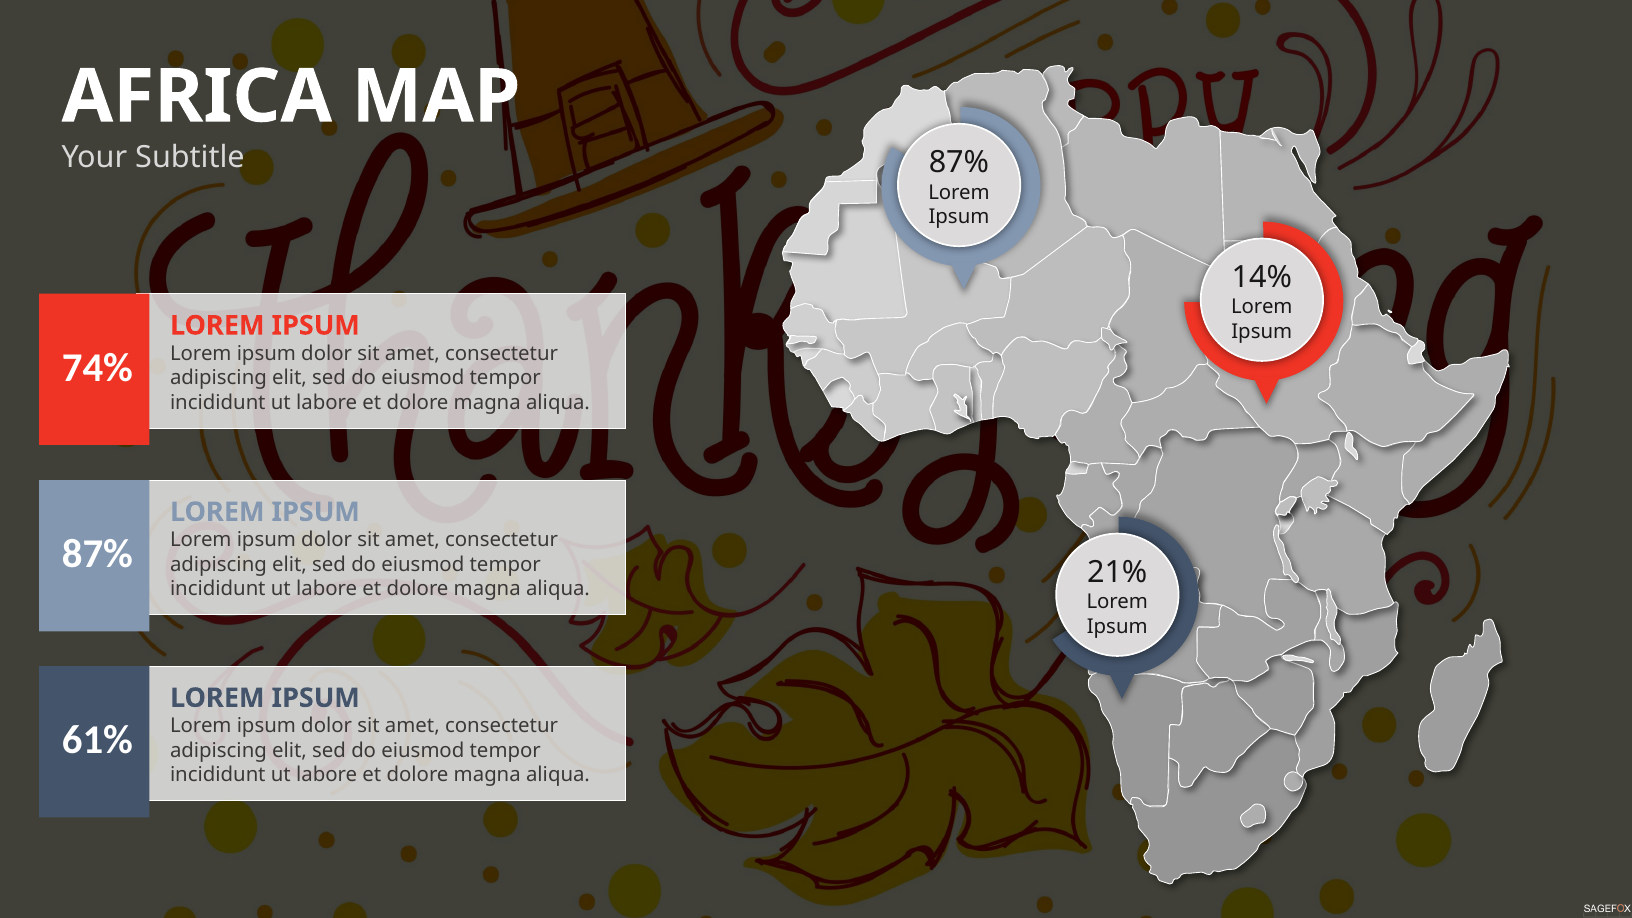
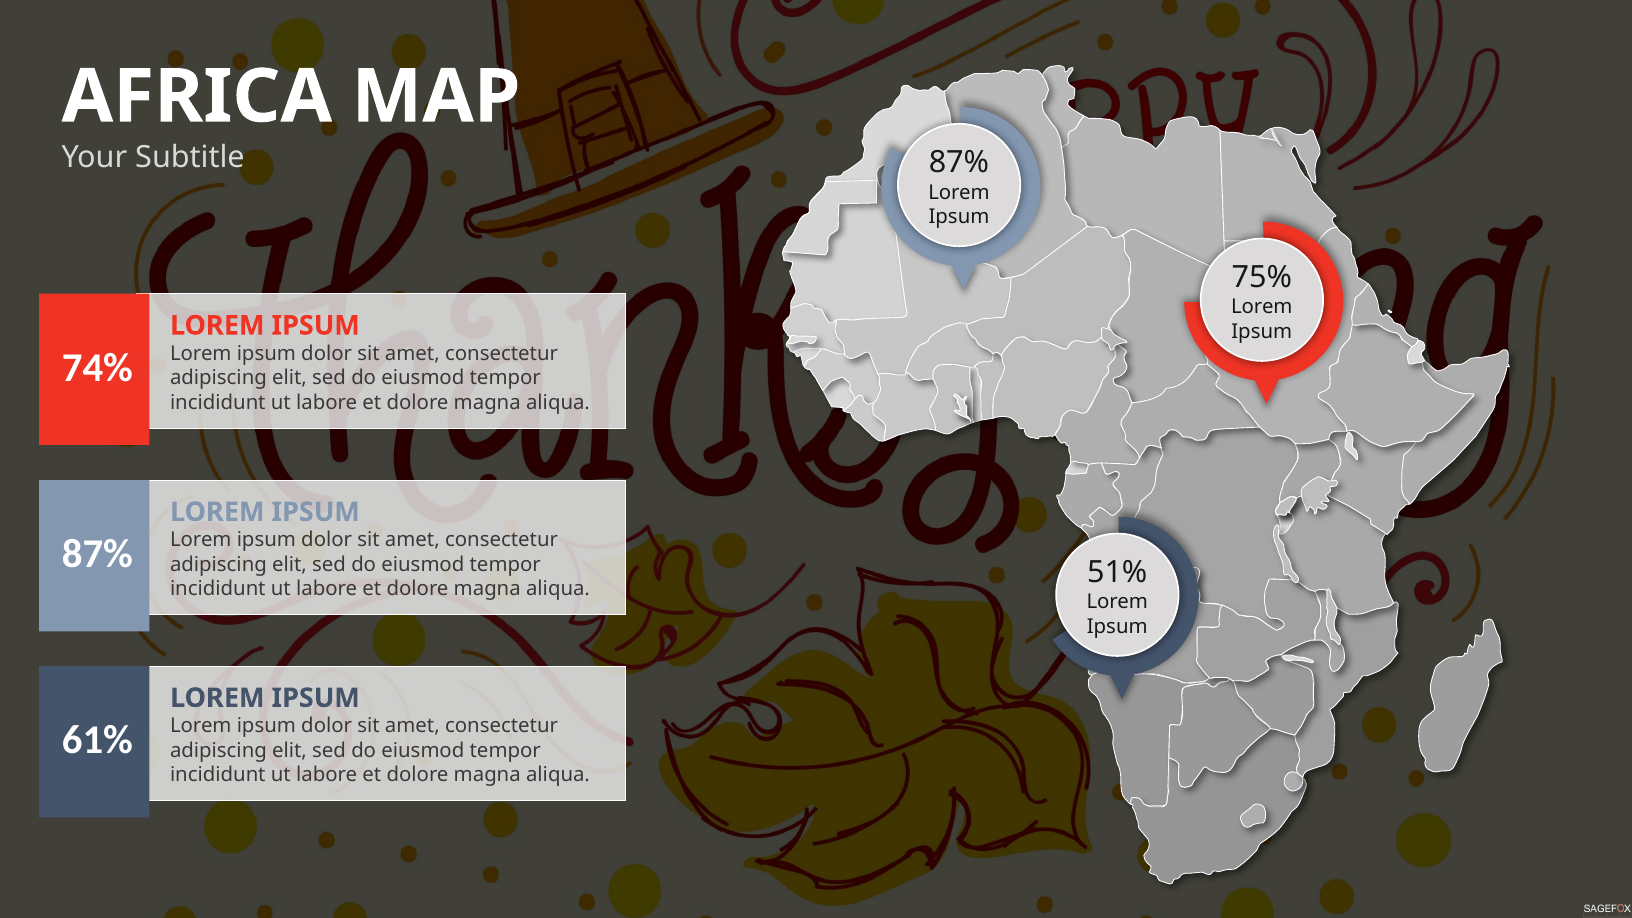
14%: 14% -> 75% (1262, 277)
21%: 21% -> 51% (1117, 572)
